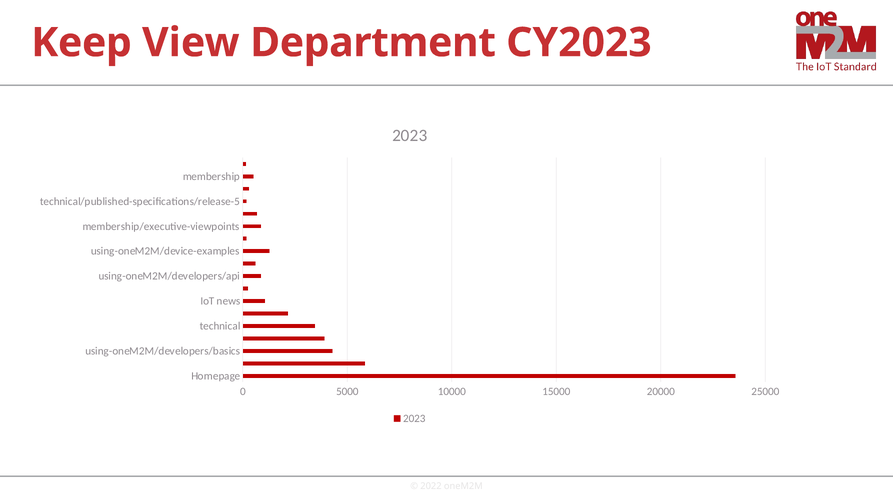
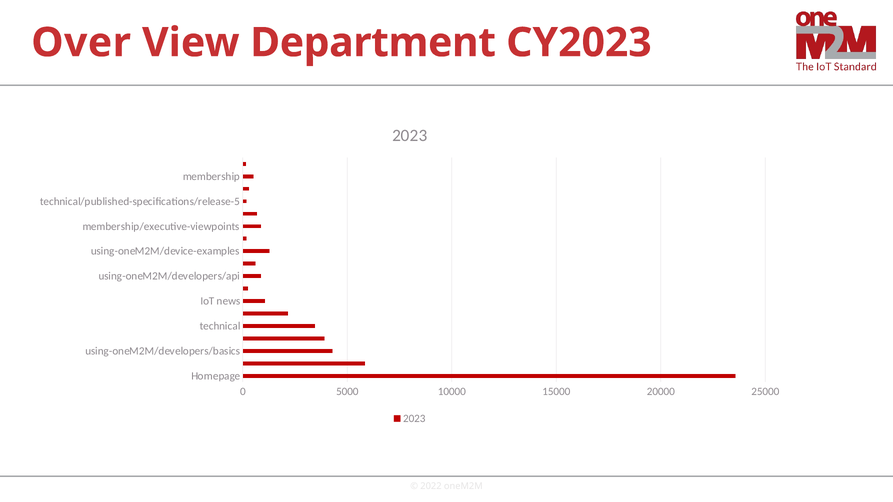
Keep: Keep -> Over (81, 43)
